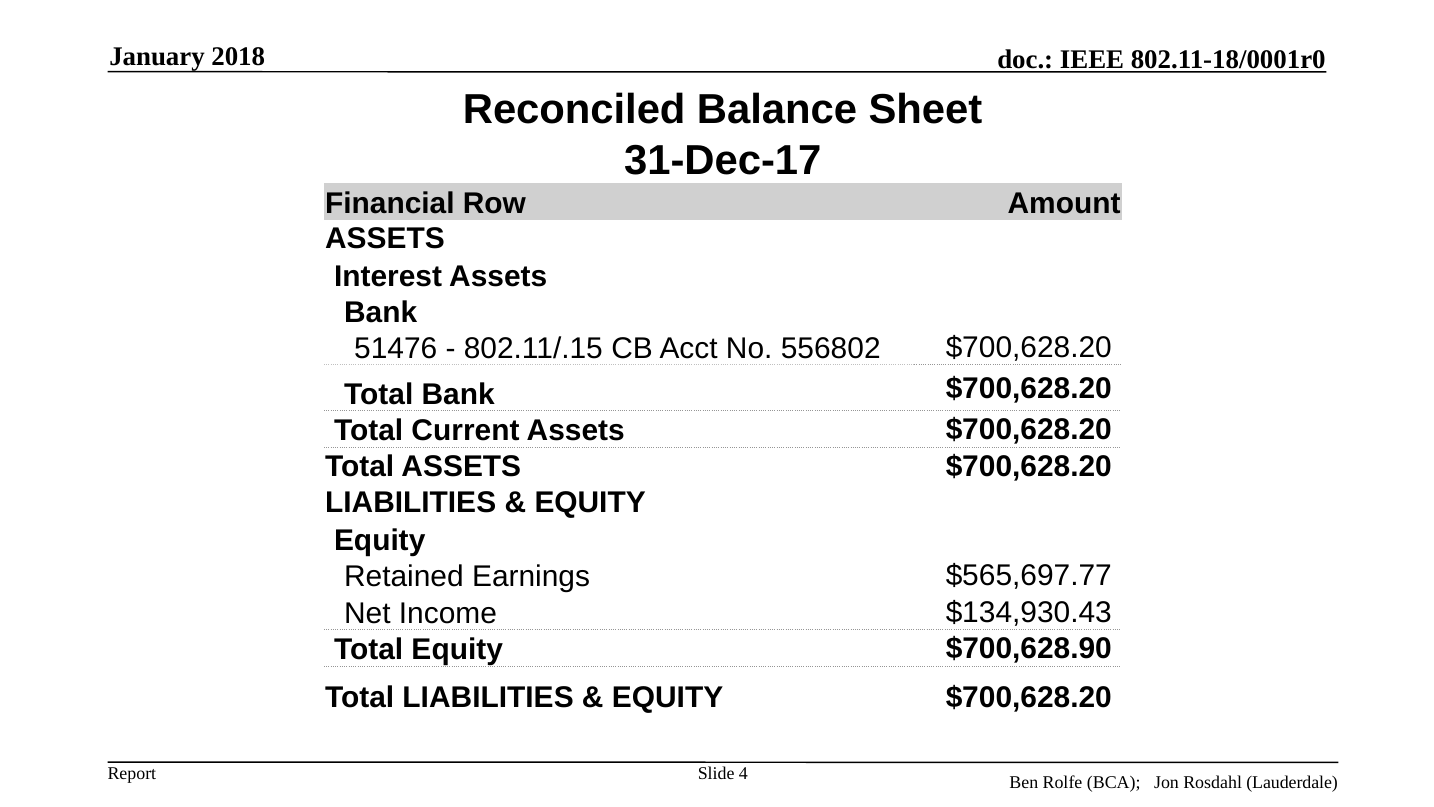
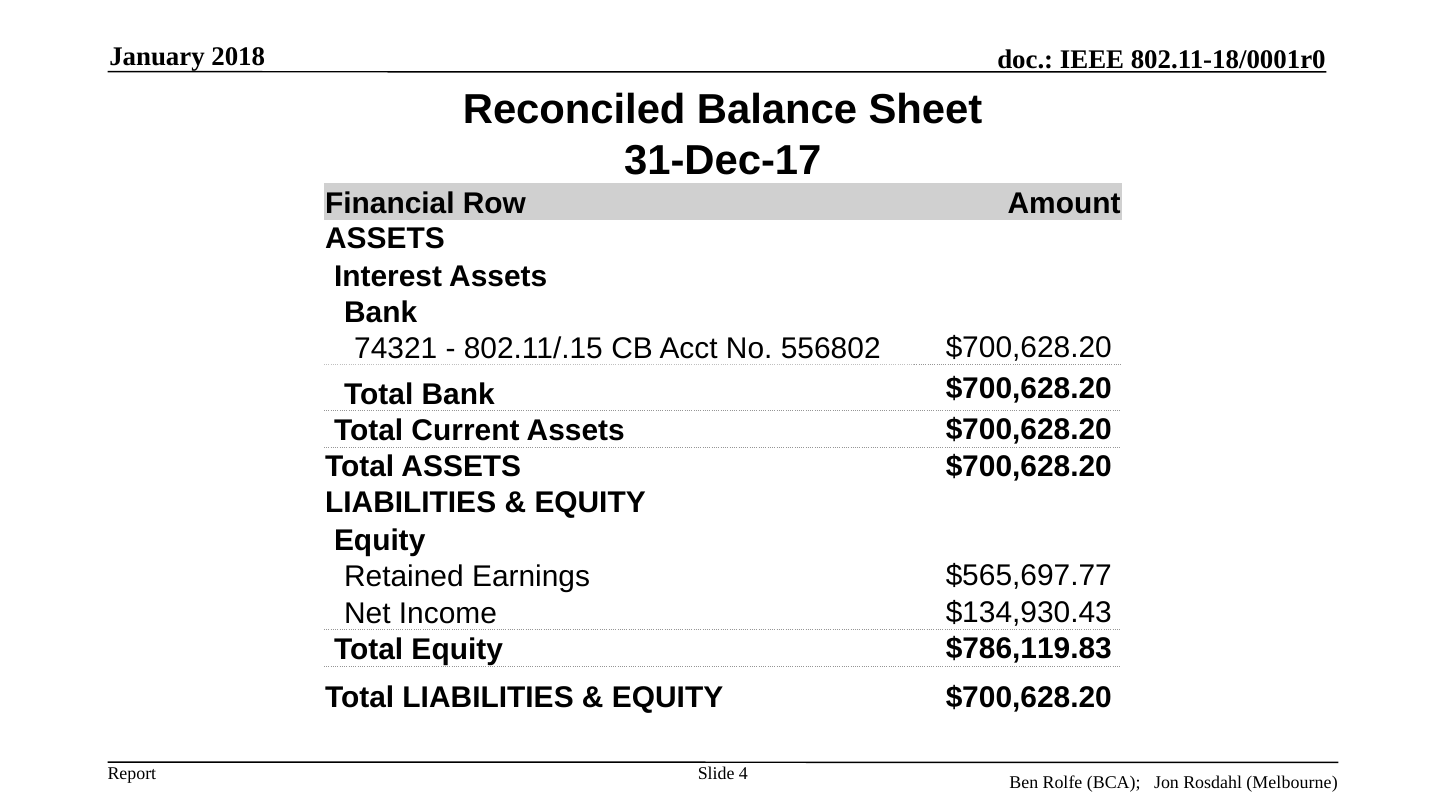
51476: 51476 -> 74321 (396, 348)
$700,628.90: $700,628.90 -> $786,119.83 (1029, 649)
Lauderdale: Lauderdale -> Melbourne (1292, 783)
